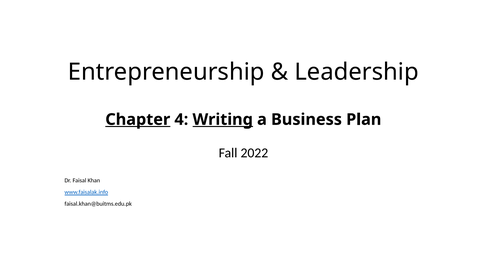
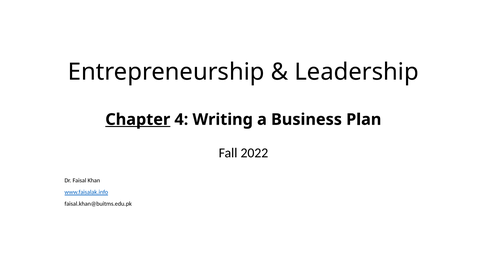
Writing underline: present -> none (223, 119)
